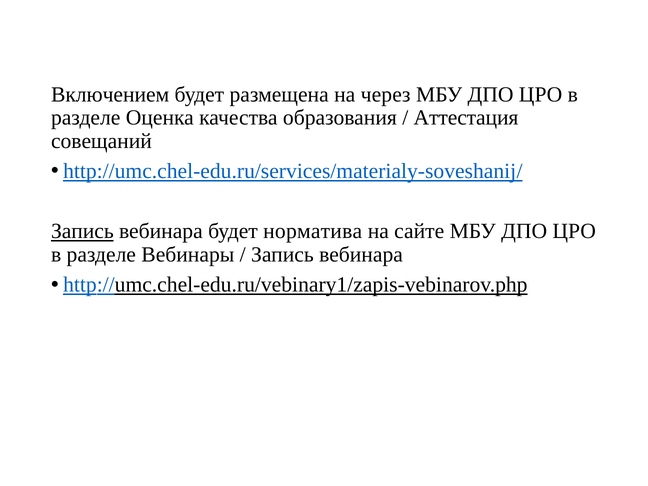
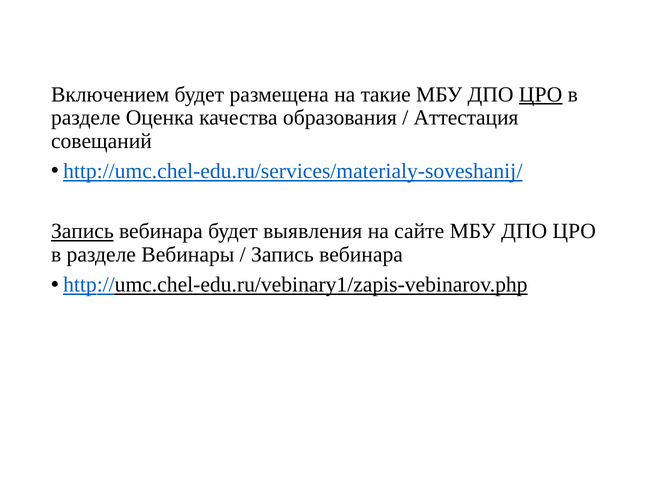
через: через -> такие (386, 94)
ЦРО underline: none -> present (541, 94)
норматива: норматива -> выявления (313, 231)
